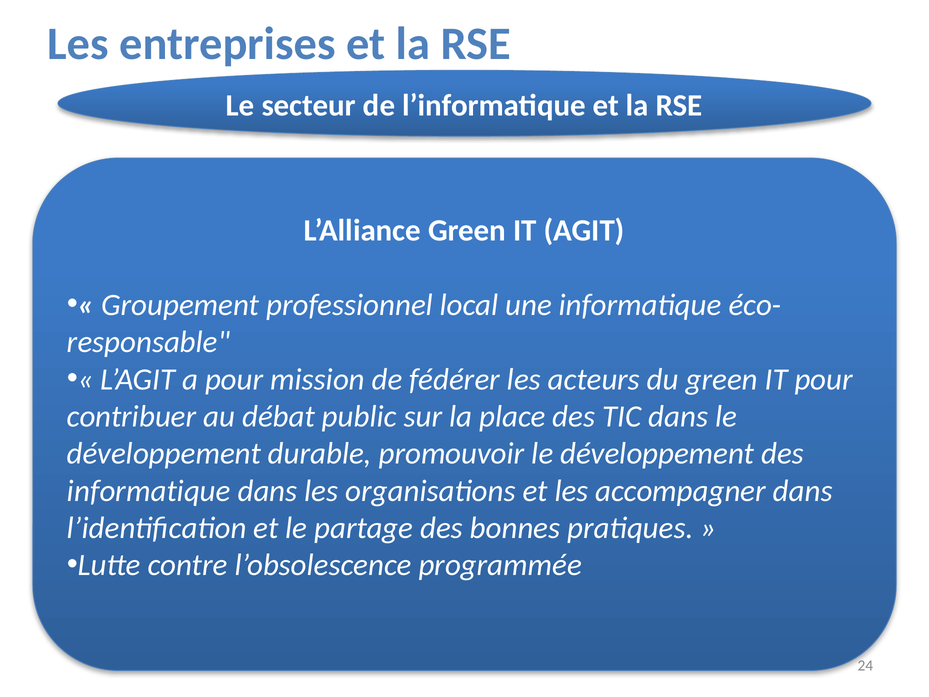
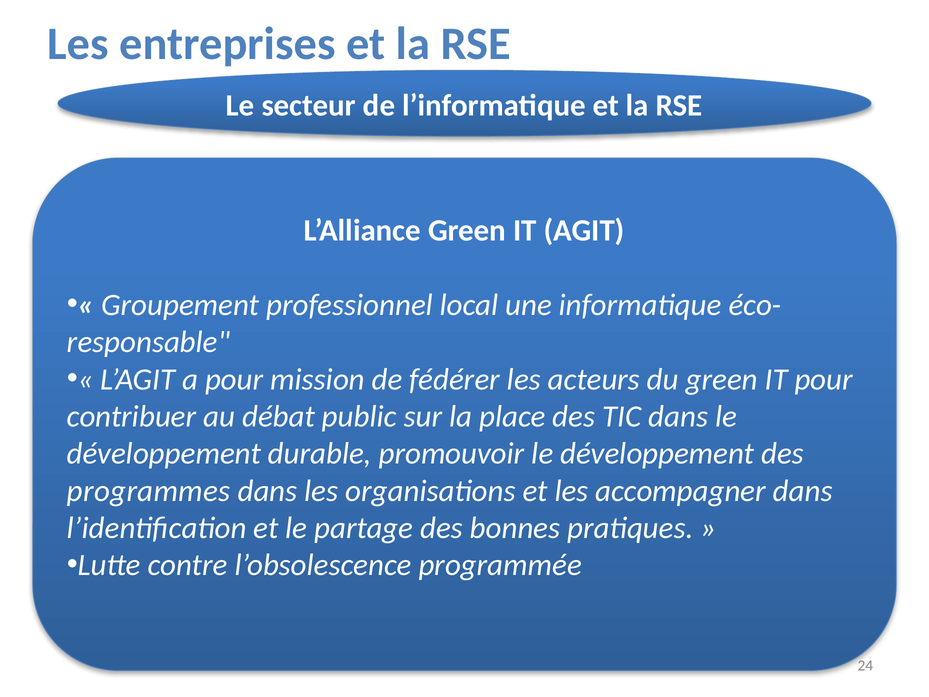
informatique: informatique -> programmes (149, 491)
